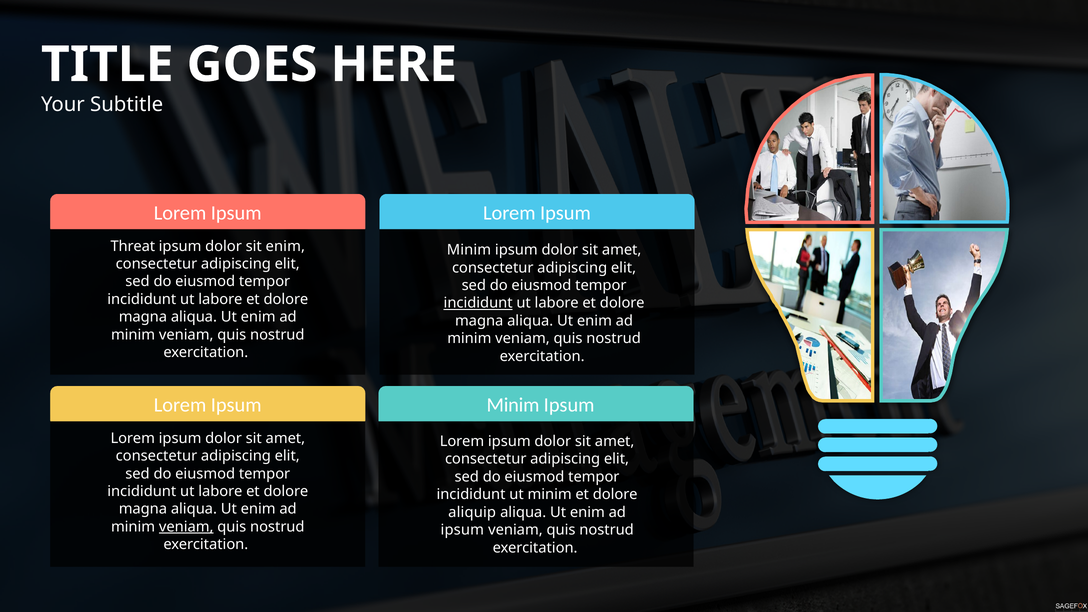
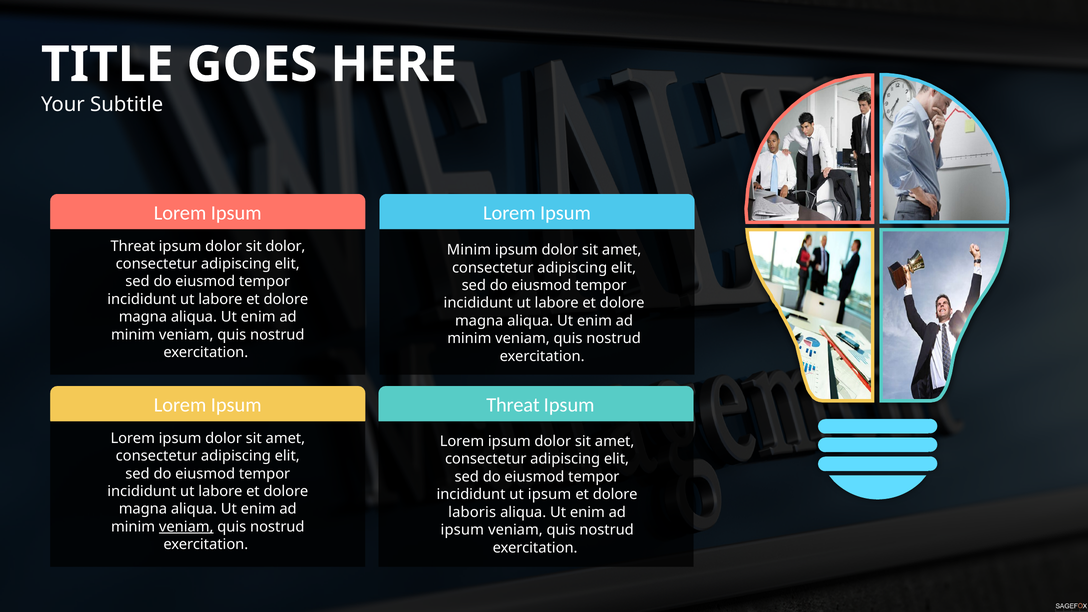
sit enim: enim -> dolor (285, 246)
incididunt underline: present -> none (478, 303)
Minim: Minim -> Threat (513, 405)
ut minim: minim -> ipsum (550, 495)
aliquip: aliquip -> laboris (472, 512)
